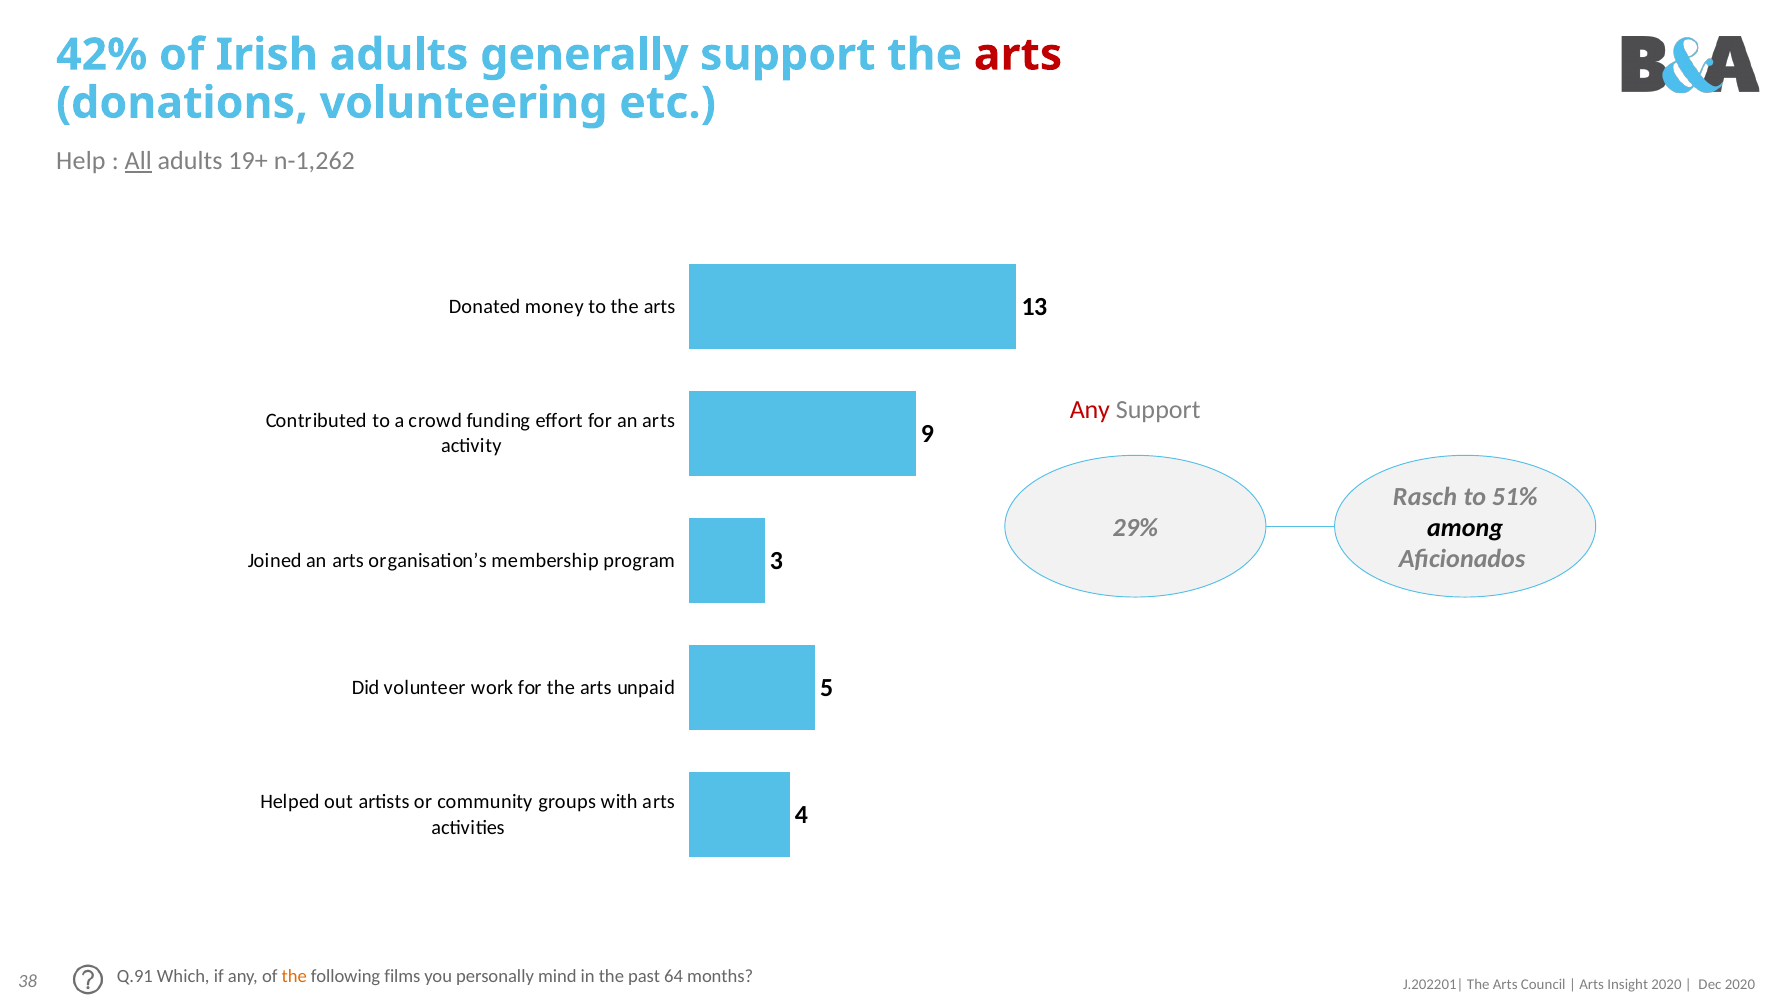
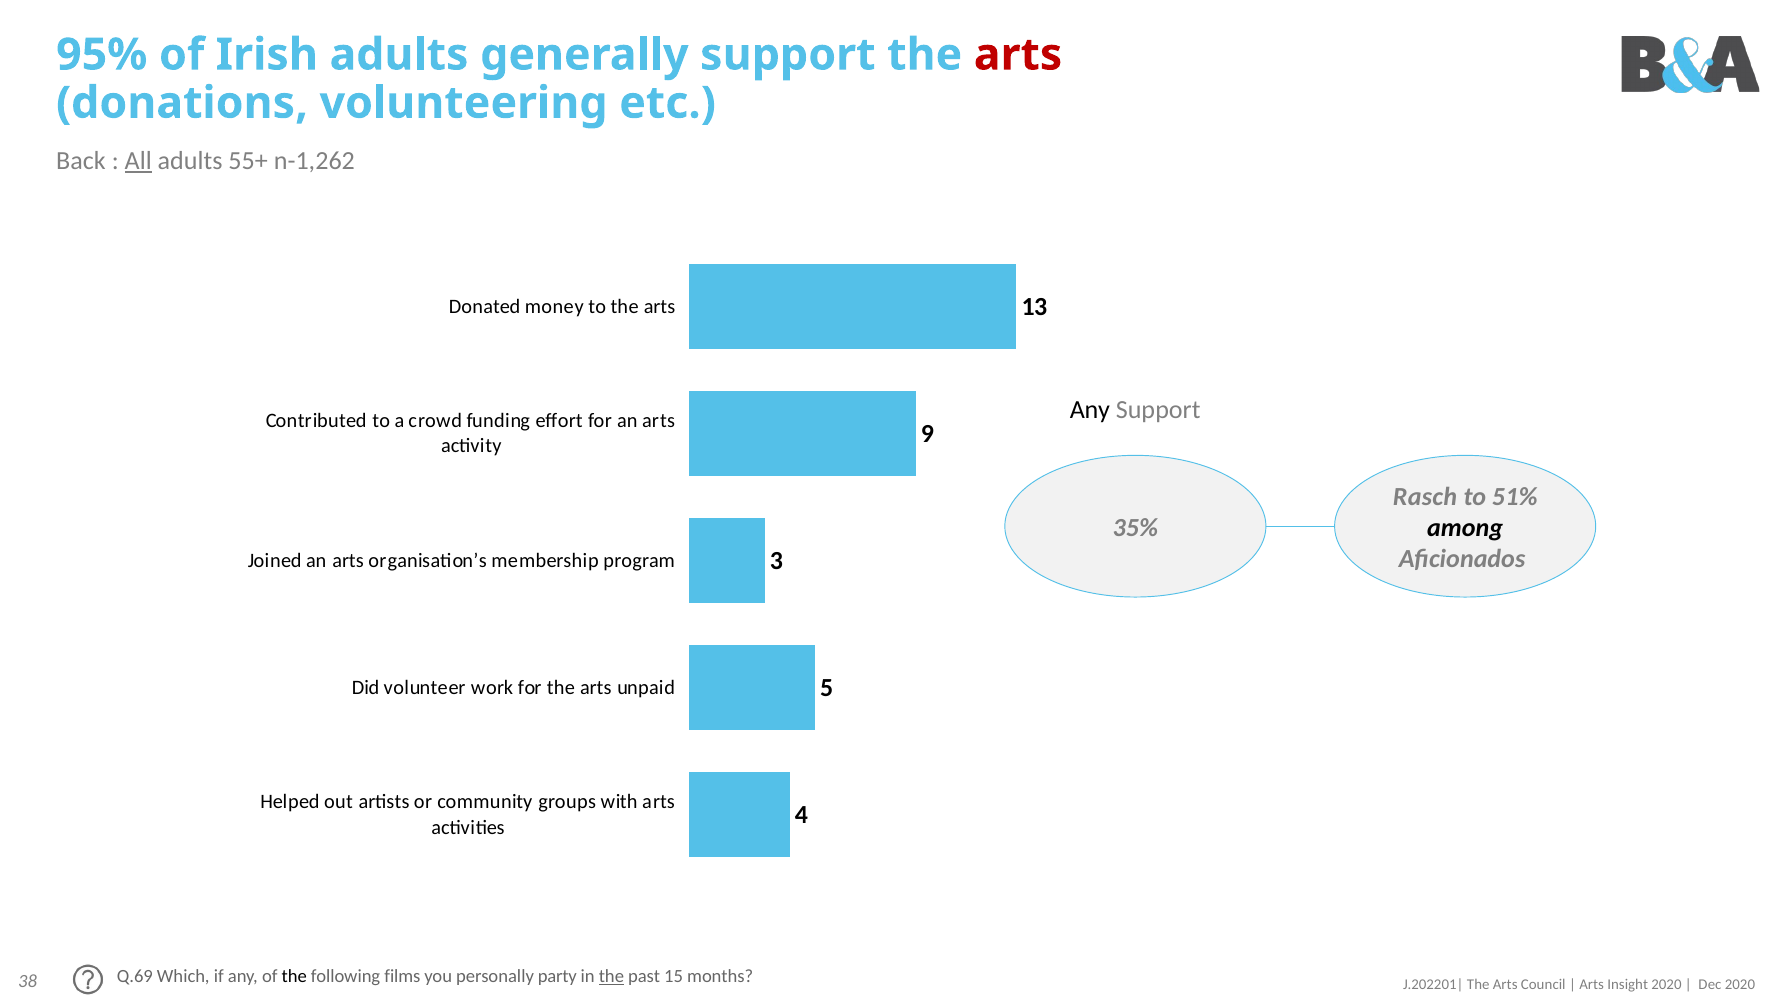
42%: 42% -> 95% (102, 55)
Help: Help -> Back (81, 161)
19+: 19+ -> 55+ (248, 161)
Any colour: red -> black (1090, 410)
29%: 29% -> 35% (1135, 528)
Q.91: Q.91 -> Q.69 (135, 976)
the colour: orange -> black (294, 976)
mind: mind -> party (557, 976)
the underline: none -> present (611, 976)
64: 64 -> 15 (674, 976)
